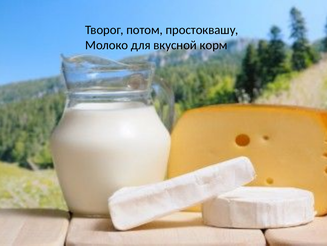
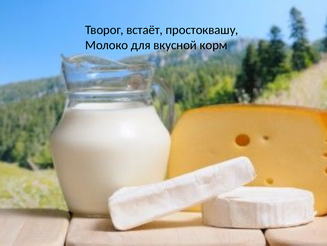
потом: потом -> встаёт (145, 30)
